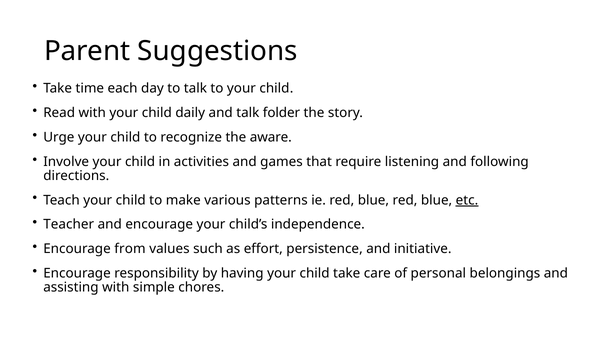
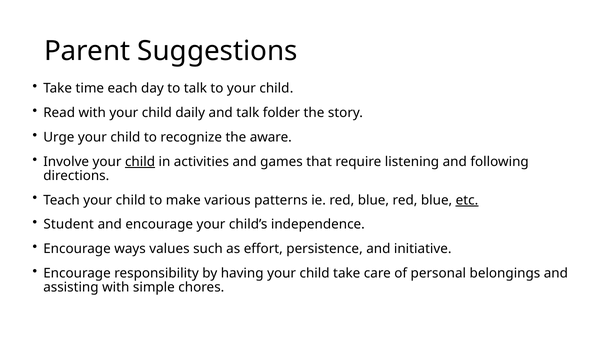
child underline: none -> present (140, 162)
Teacher: Teacher -> Student (69, 225)
from: from -> ways (130, 249)
